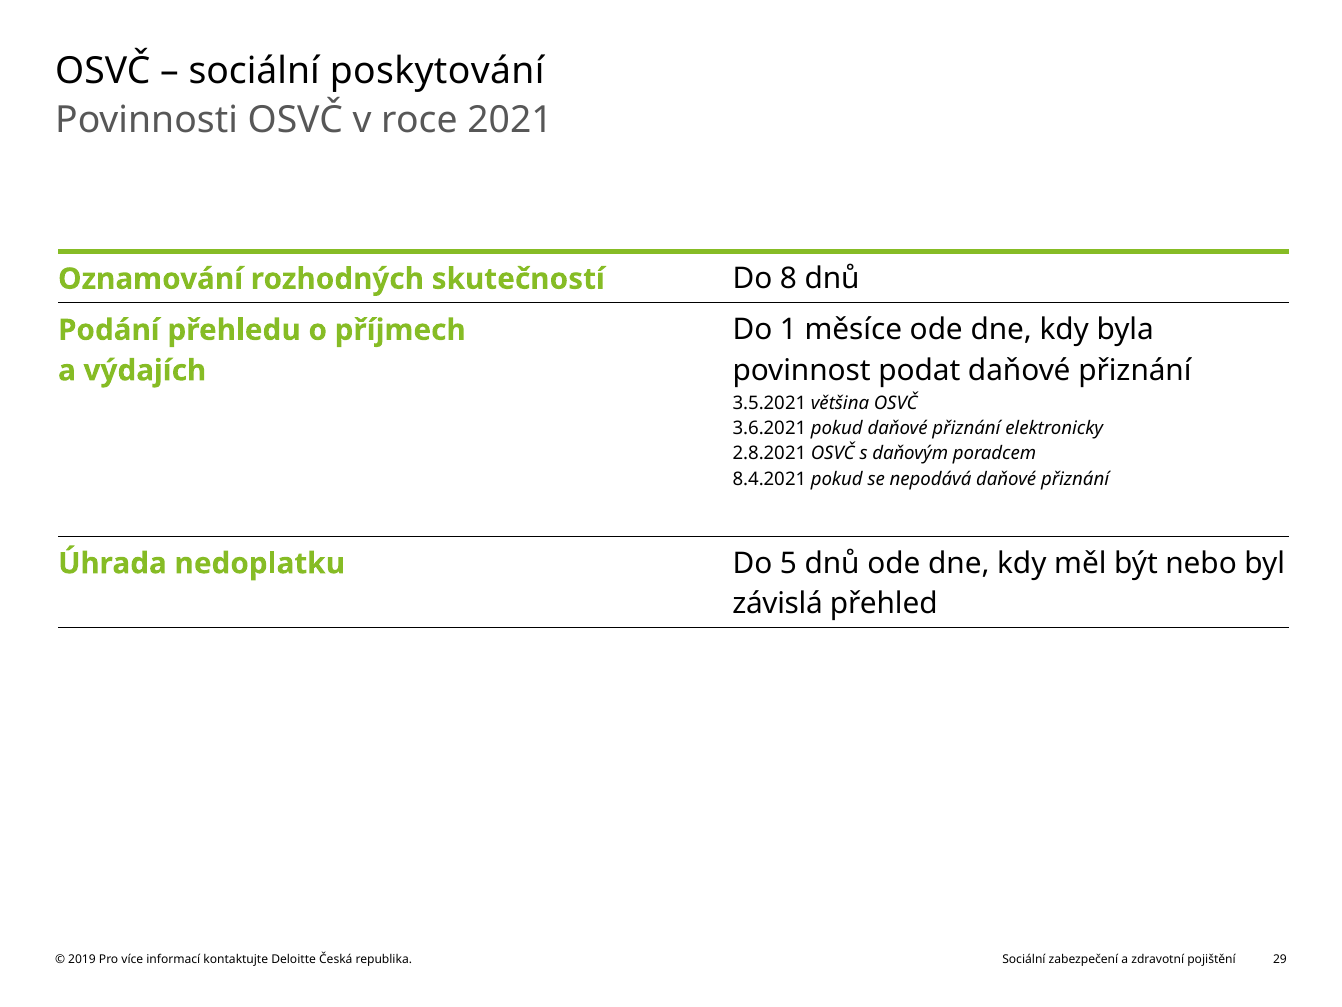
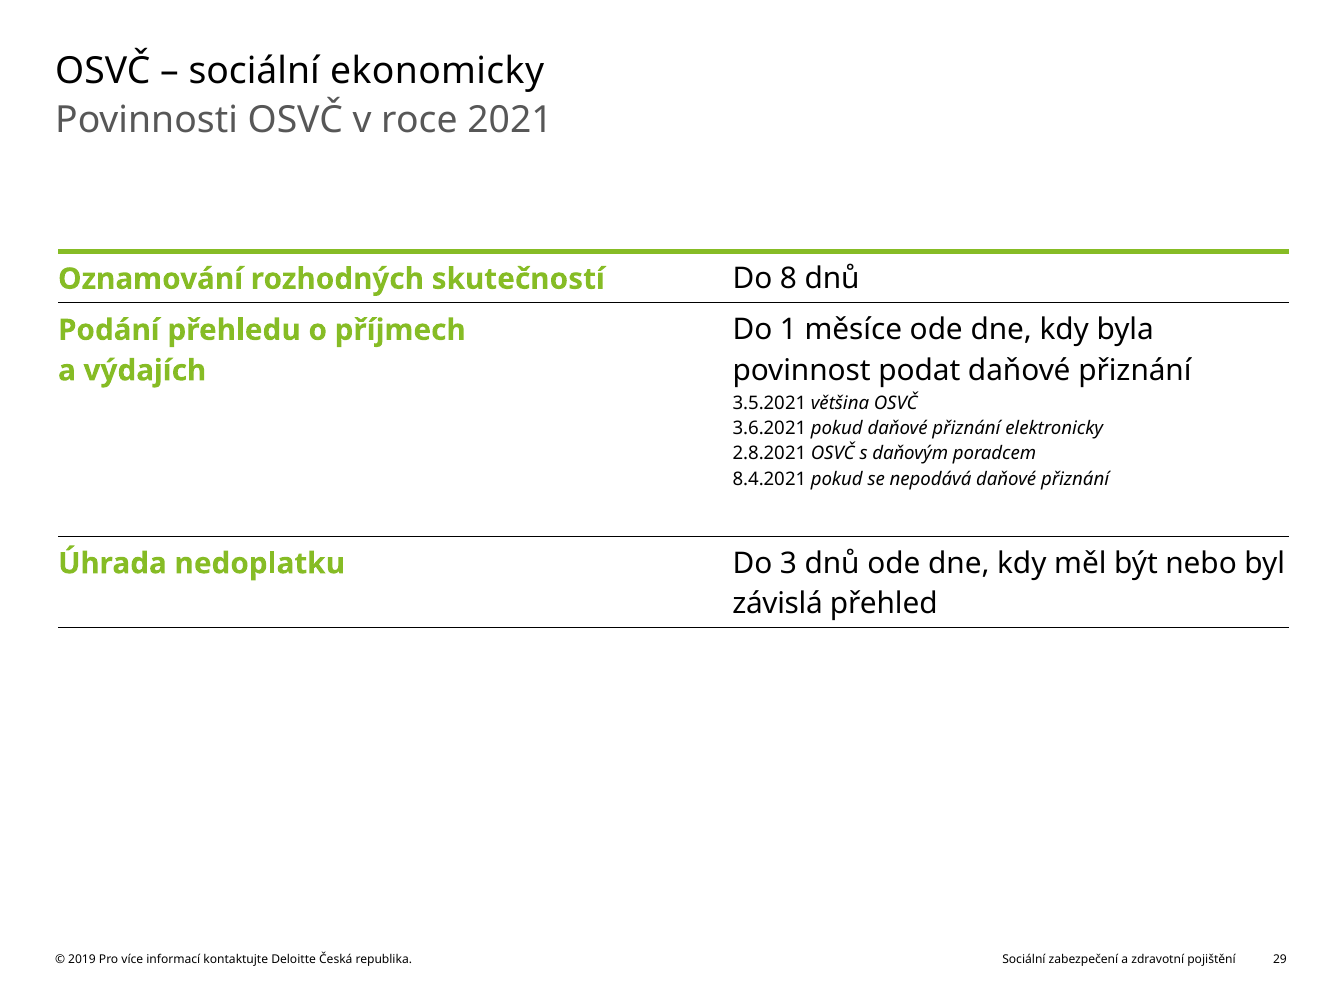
poskytování: poskytování -> ekonomicky (437, 72)
5: 5 -> 3 (788, 563)
